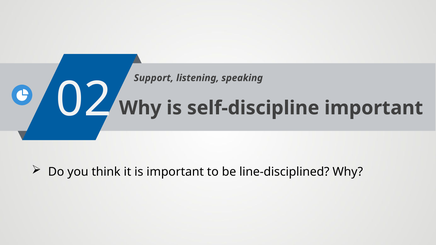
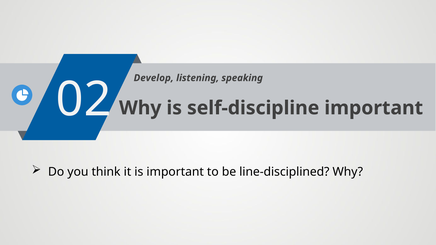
Support: Support -> Develop (154, 78)
